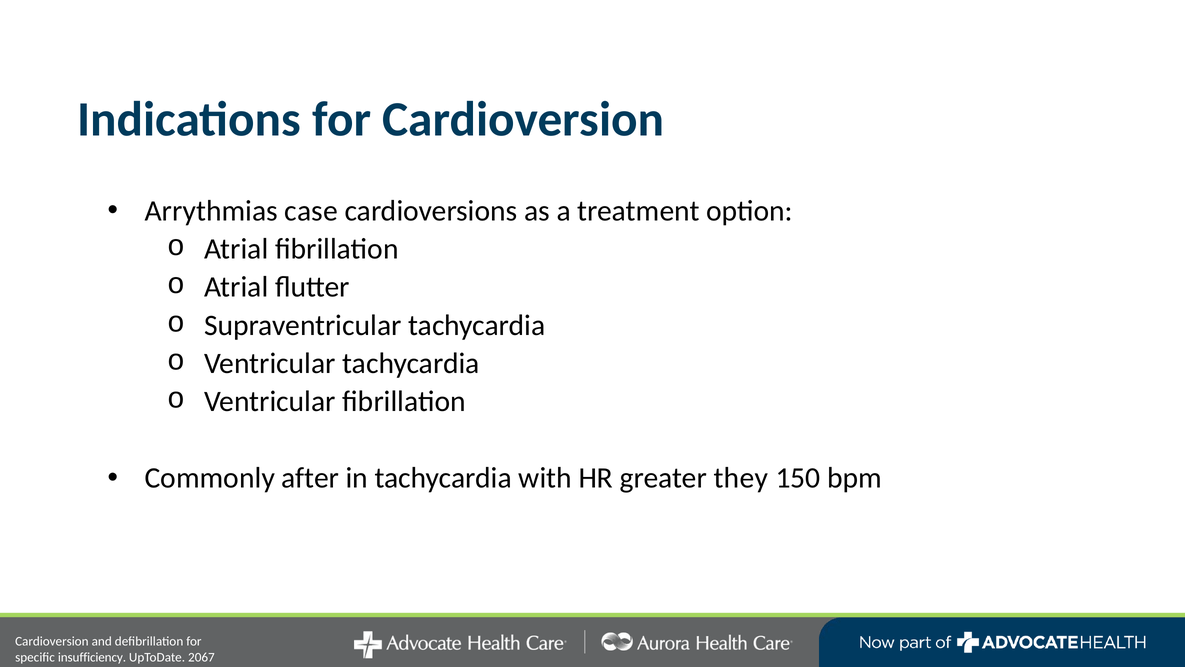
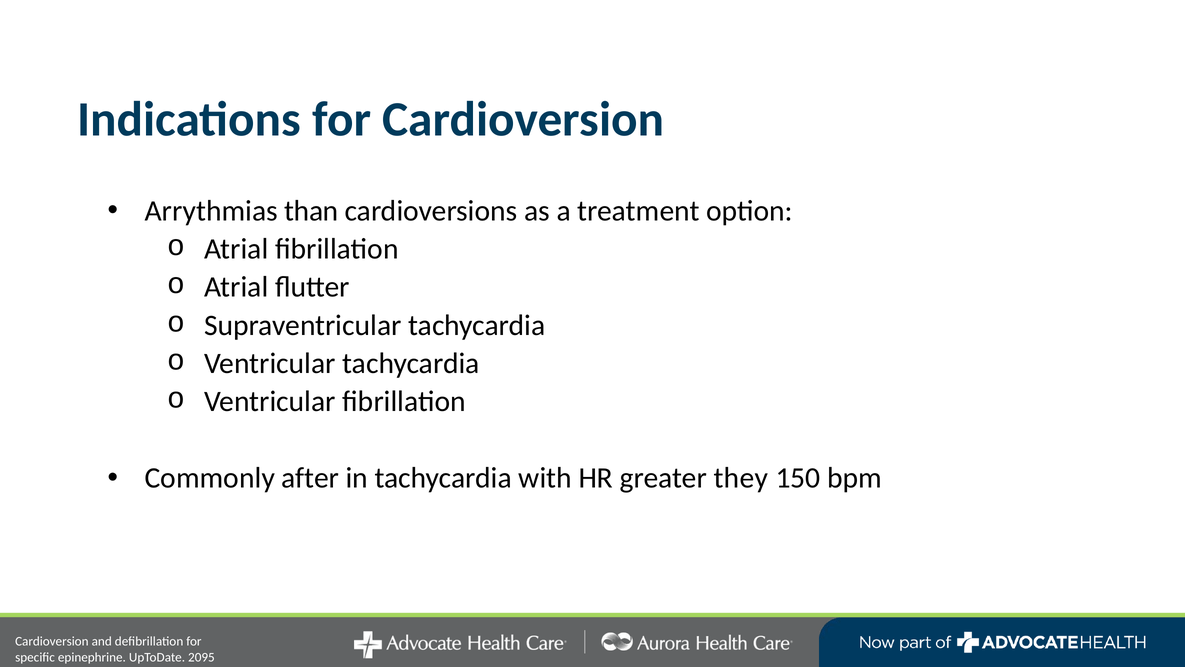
case: case -> than (311, 211)
insufficiency: insufficiency -> epinephrine (92, 657)
2067: 2067 -> 2095 (201, 657)
